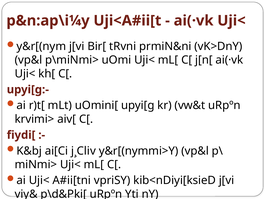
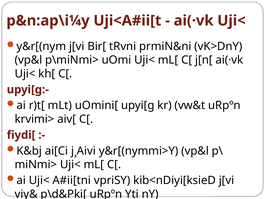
j¸Cliv: j¸Cliv -> j¸Aivi (83, 151)
